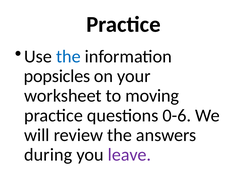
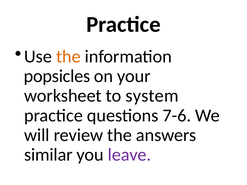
the colour: blue -> orange (68, 57)
moving: moving -> system (152, 96)
0-6: 0-6 -> 7-6 (177, 116)
during: during -> similar (48, 155)
